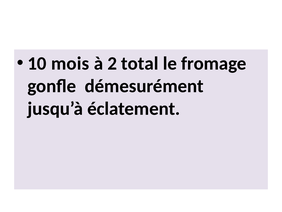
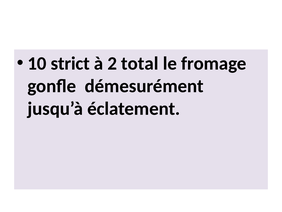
mois: mois -> strict (70, 63)
